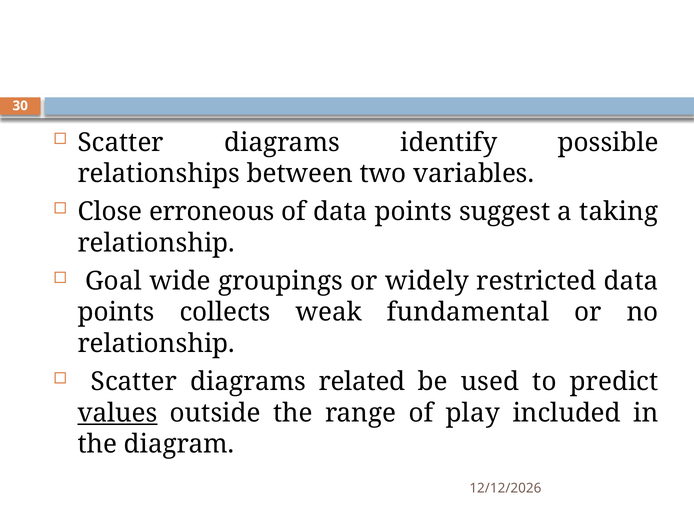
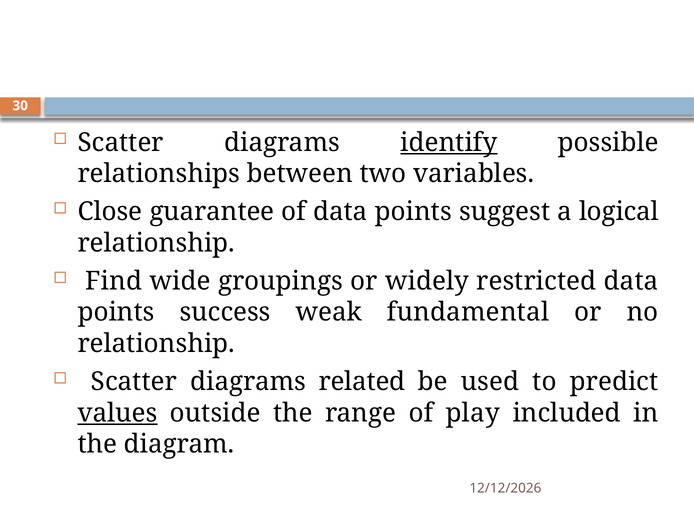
identify underline: none -> present (449, 142)
erroneous: erroneous -> guarantee (212, 212)
taking: taking -> logical (619, 212)
Goal: Goal -> Find (114, 281)
collects: collects -> success (225, 312)
